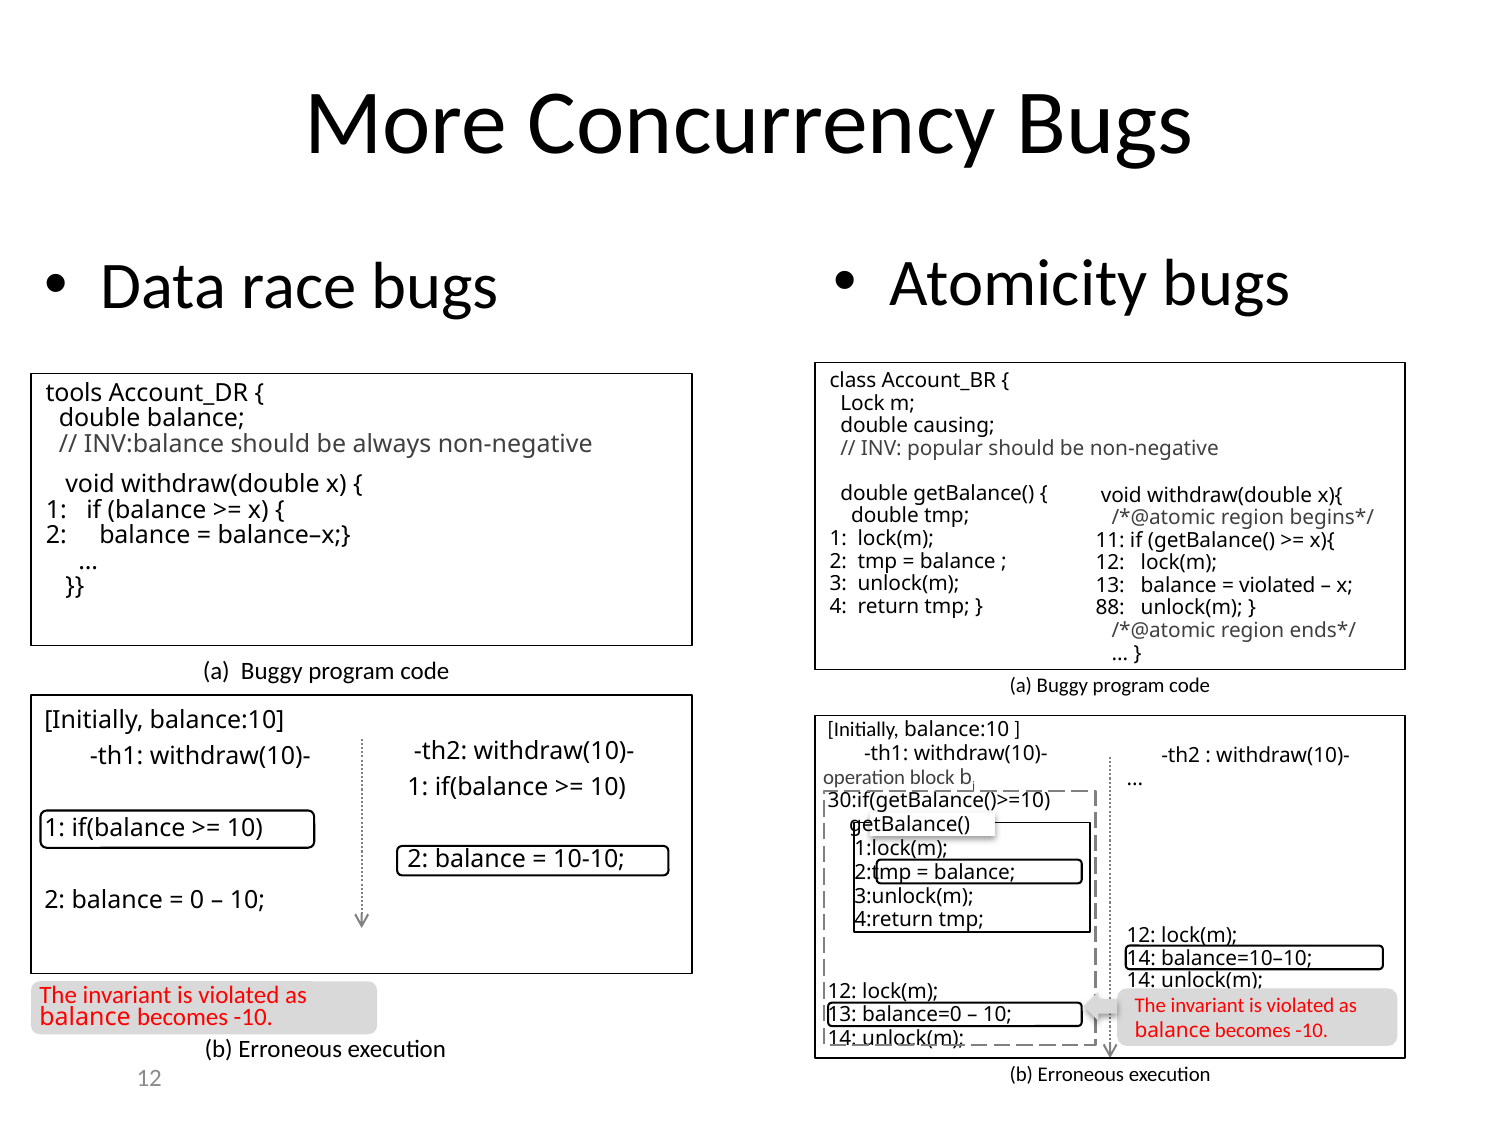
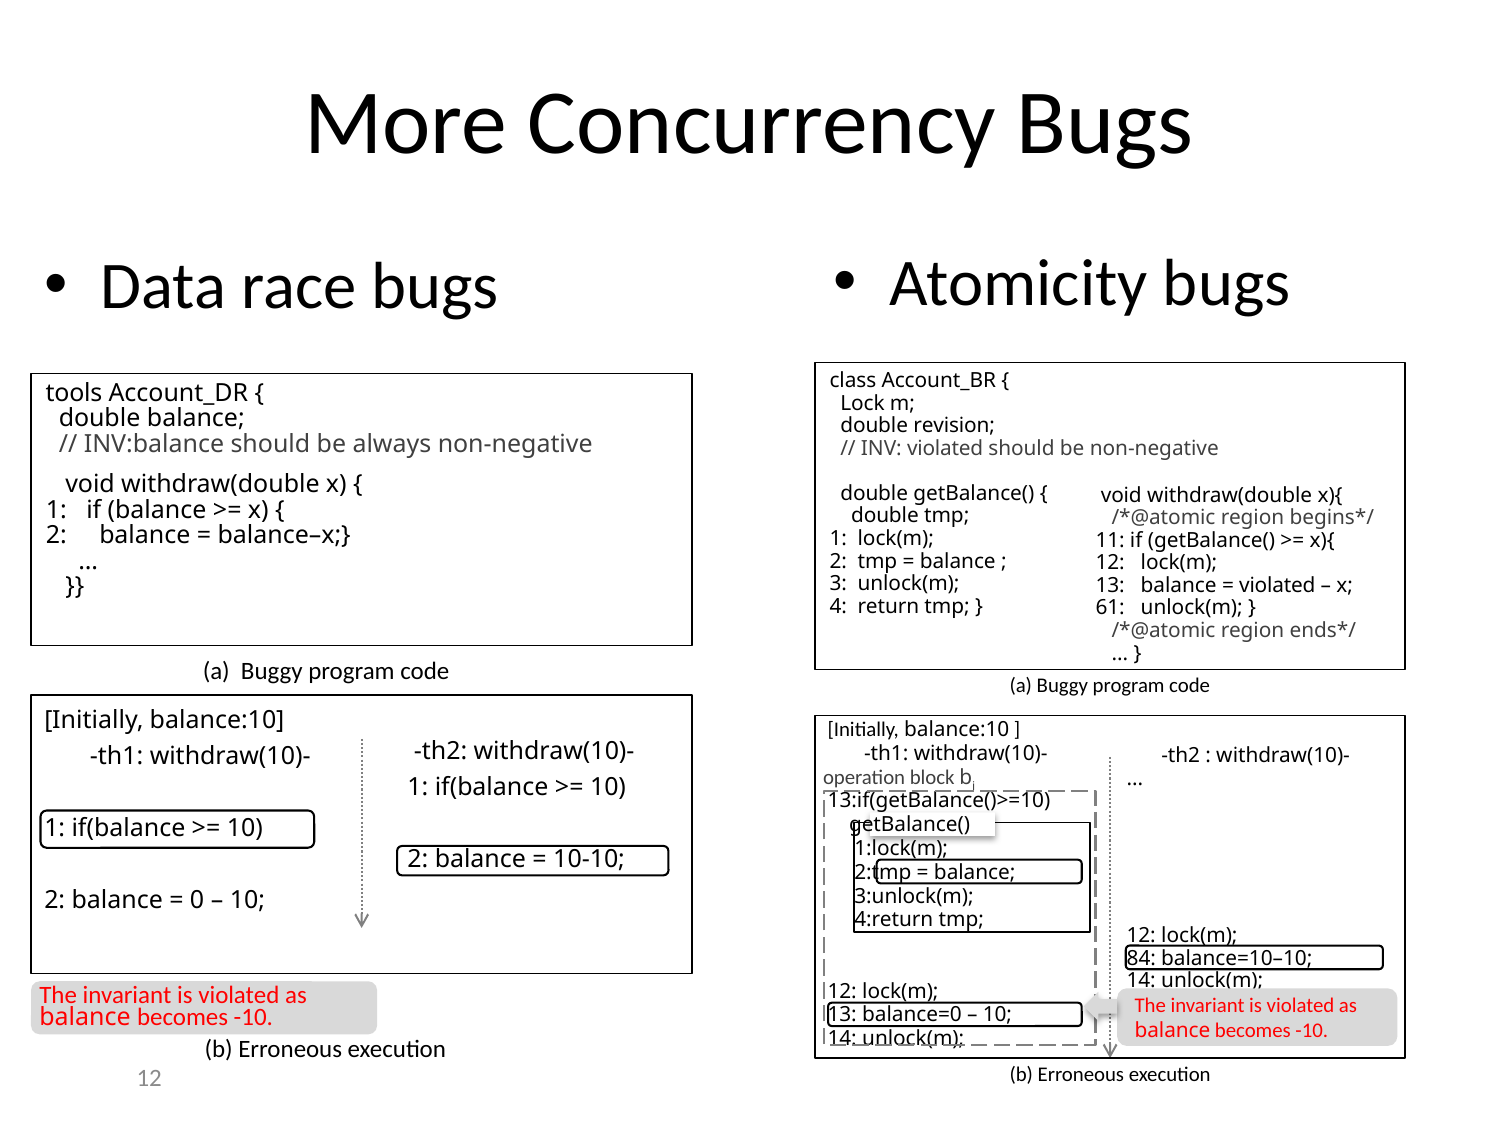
causing: causing -> revision (954, 426)
INV popular: popular -> violated (945, 448)
88: 88 -> 61 (1110, 608)
30:if(getBalance()>=10: 30:if(getBalance()>=10 -> 13:if(getBalance()>=10 (939, 800)
14: 14 -> 84 (1141, 958)
